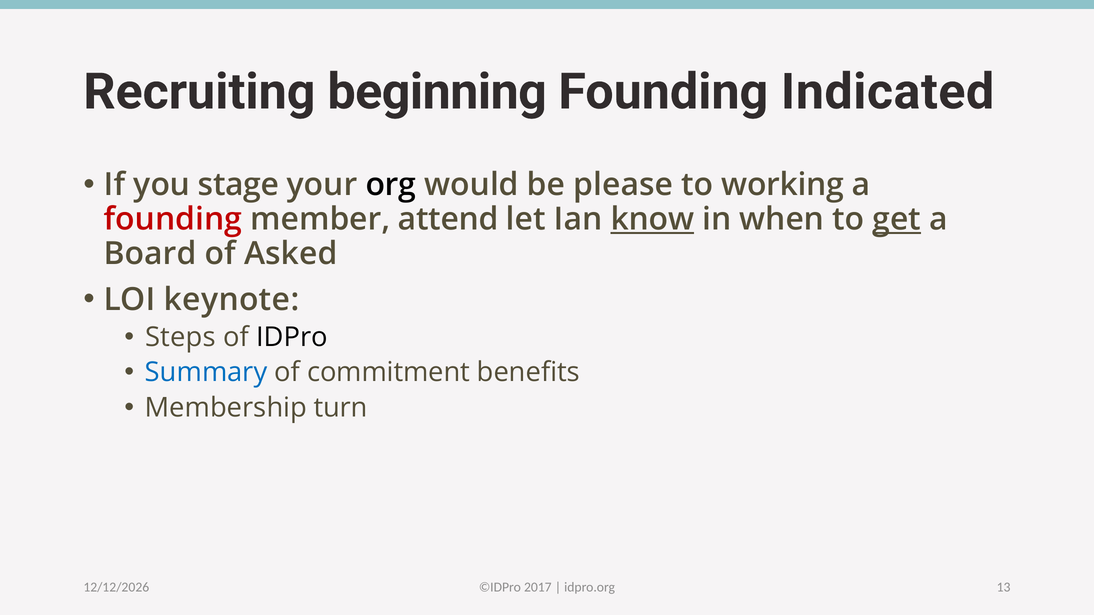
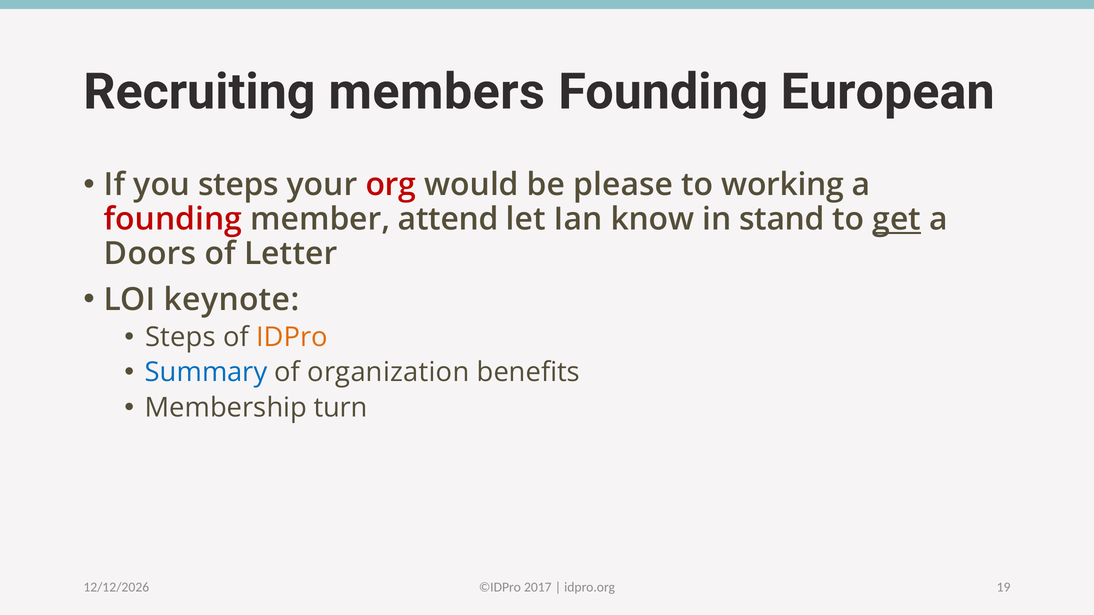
beginning: beginning -> members (437, 92)
Indicated: Indicated -> European (888, 92)
you stage: stage -> steps (239, 185)
org colour: black -> red (391, 185)
know underline: present -> none (652, 219)
when: when -> stand (782, 219)
Board: Board -> Doors (150, 254)
Asked: Asked -> Letter (291, 254)
IDPro colour: black -> orange (292, 337)
commitment: commitment -> organization (388, 373)
13: 13 -> 19 (1004, 588)
